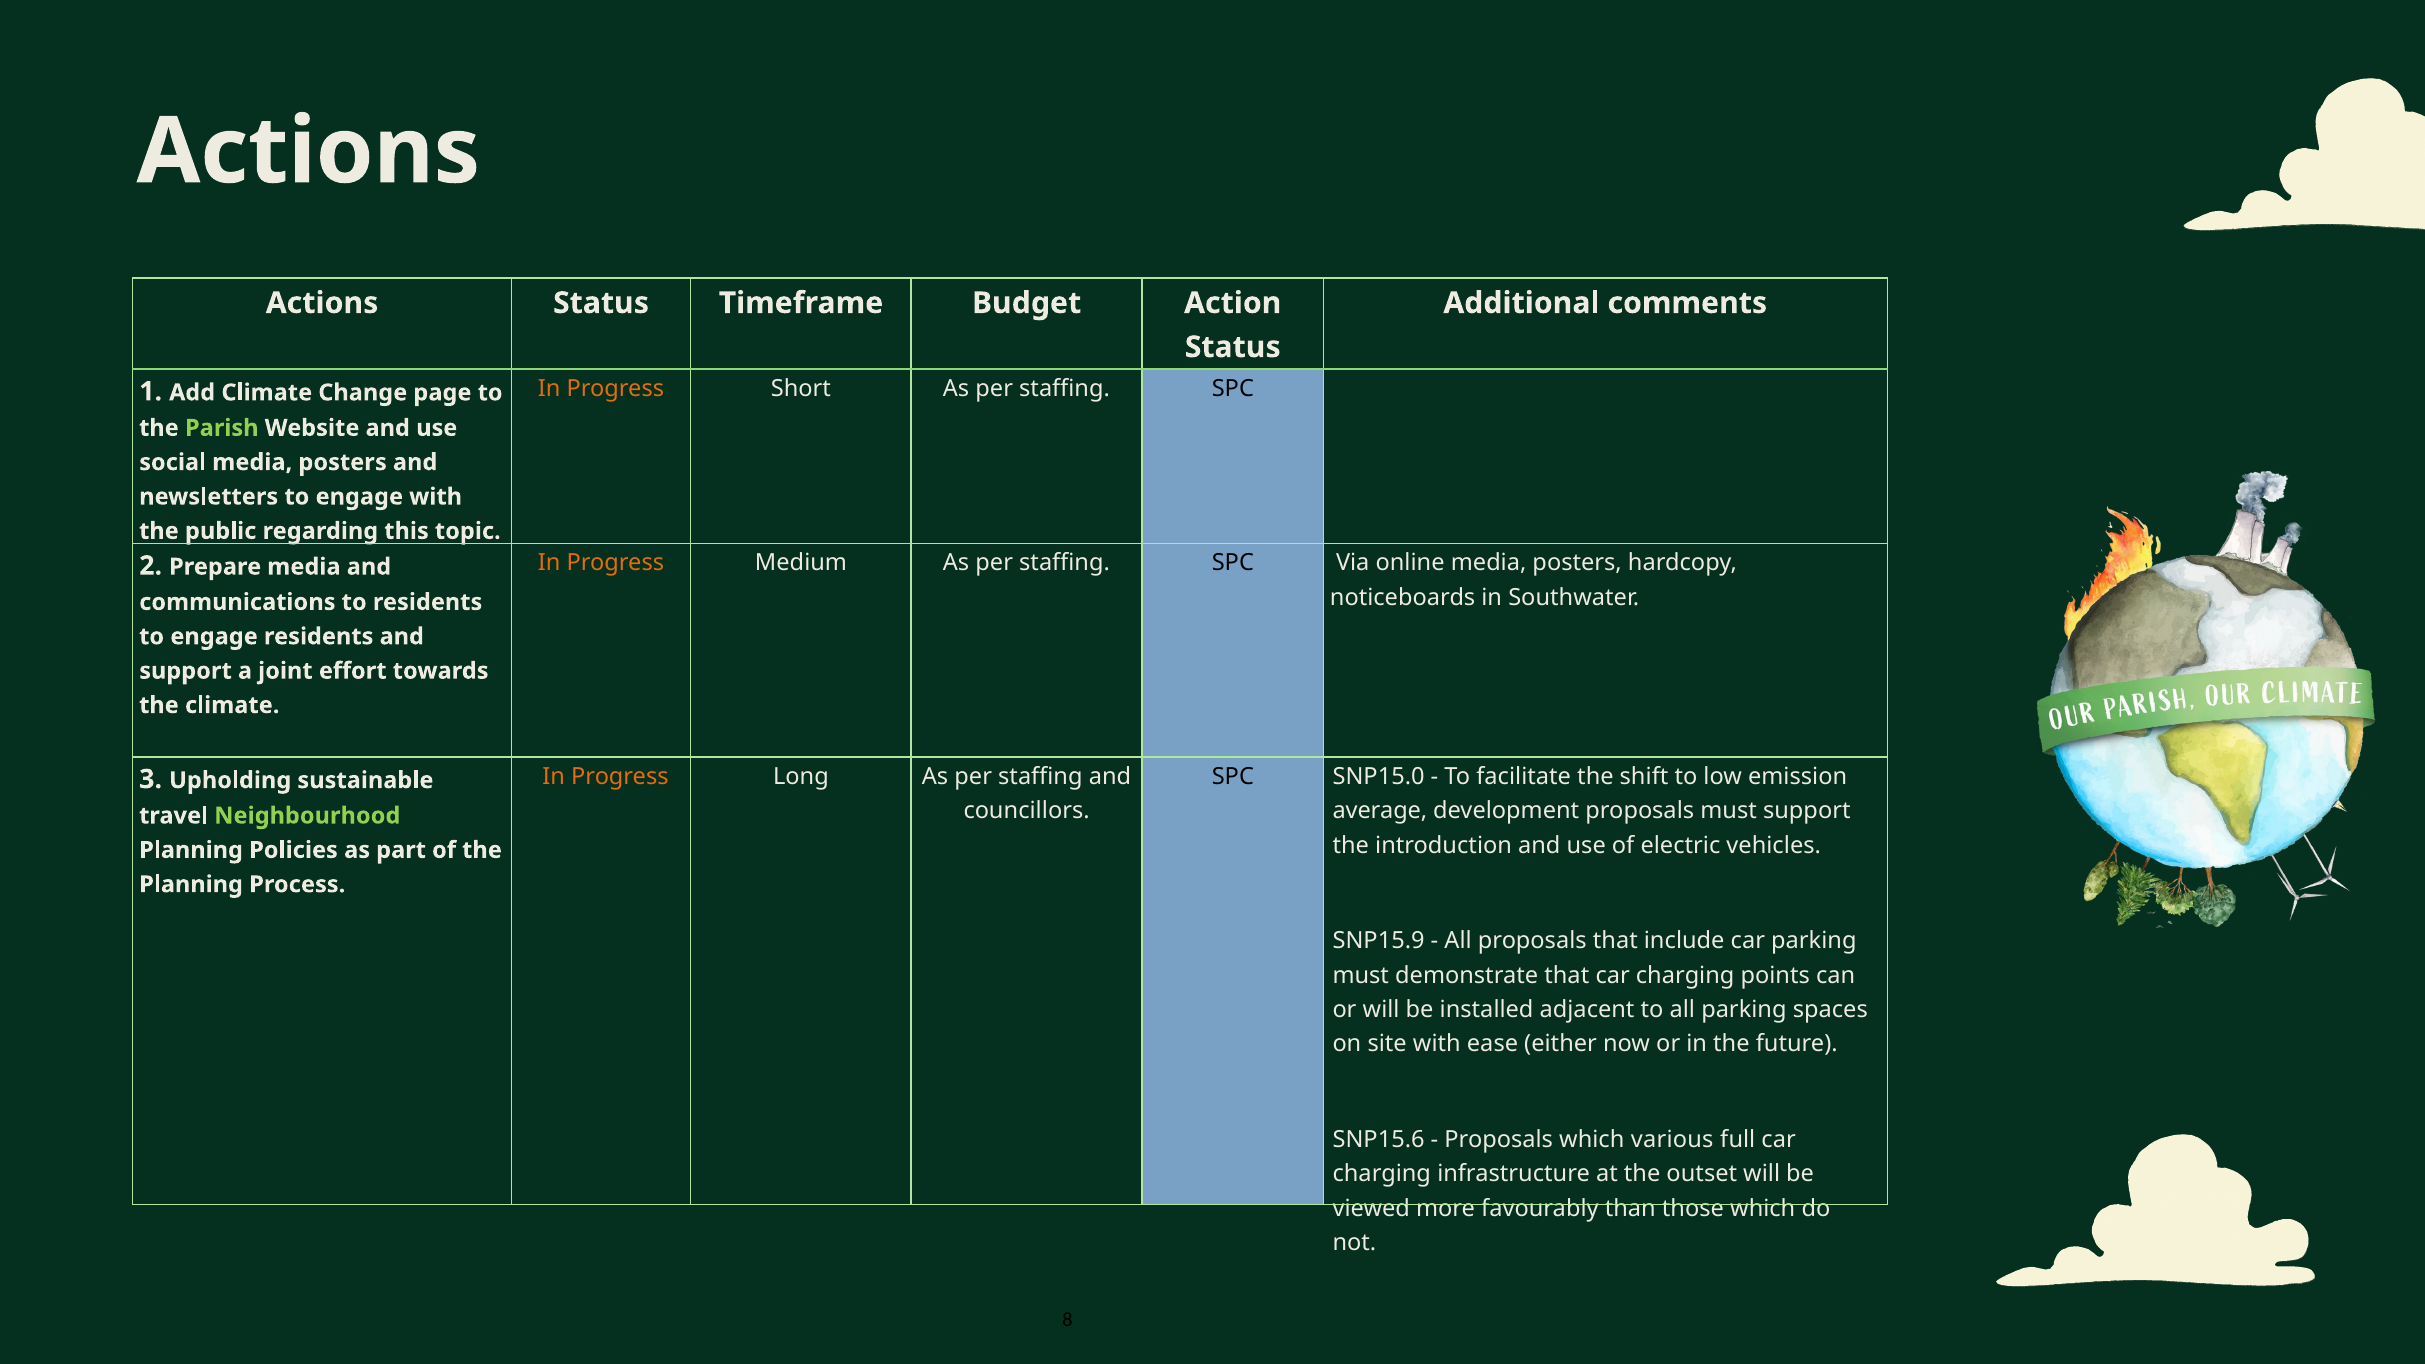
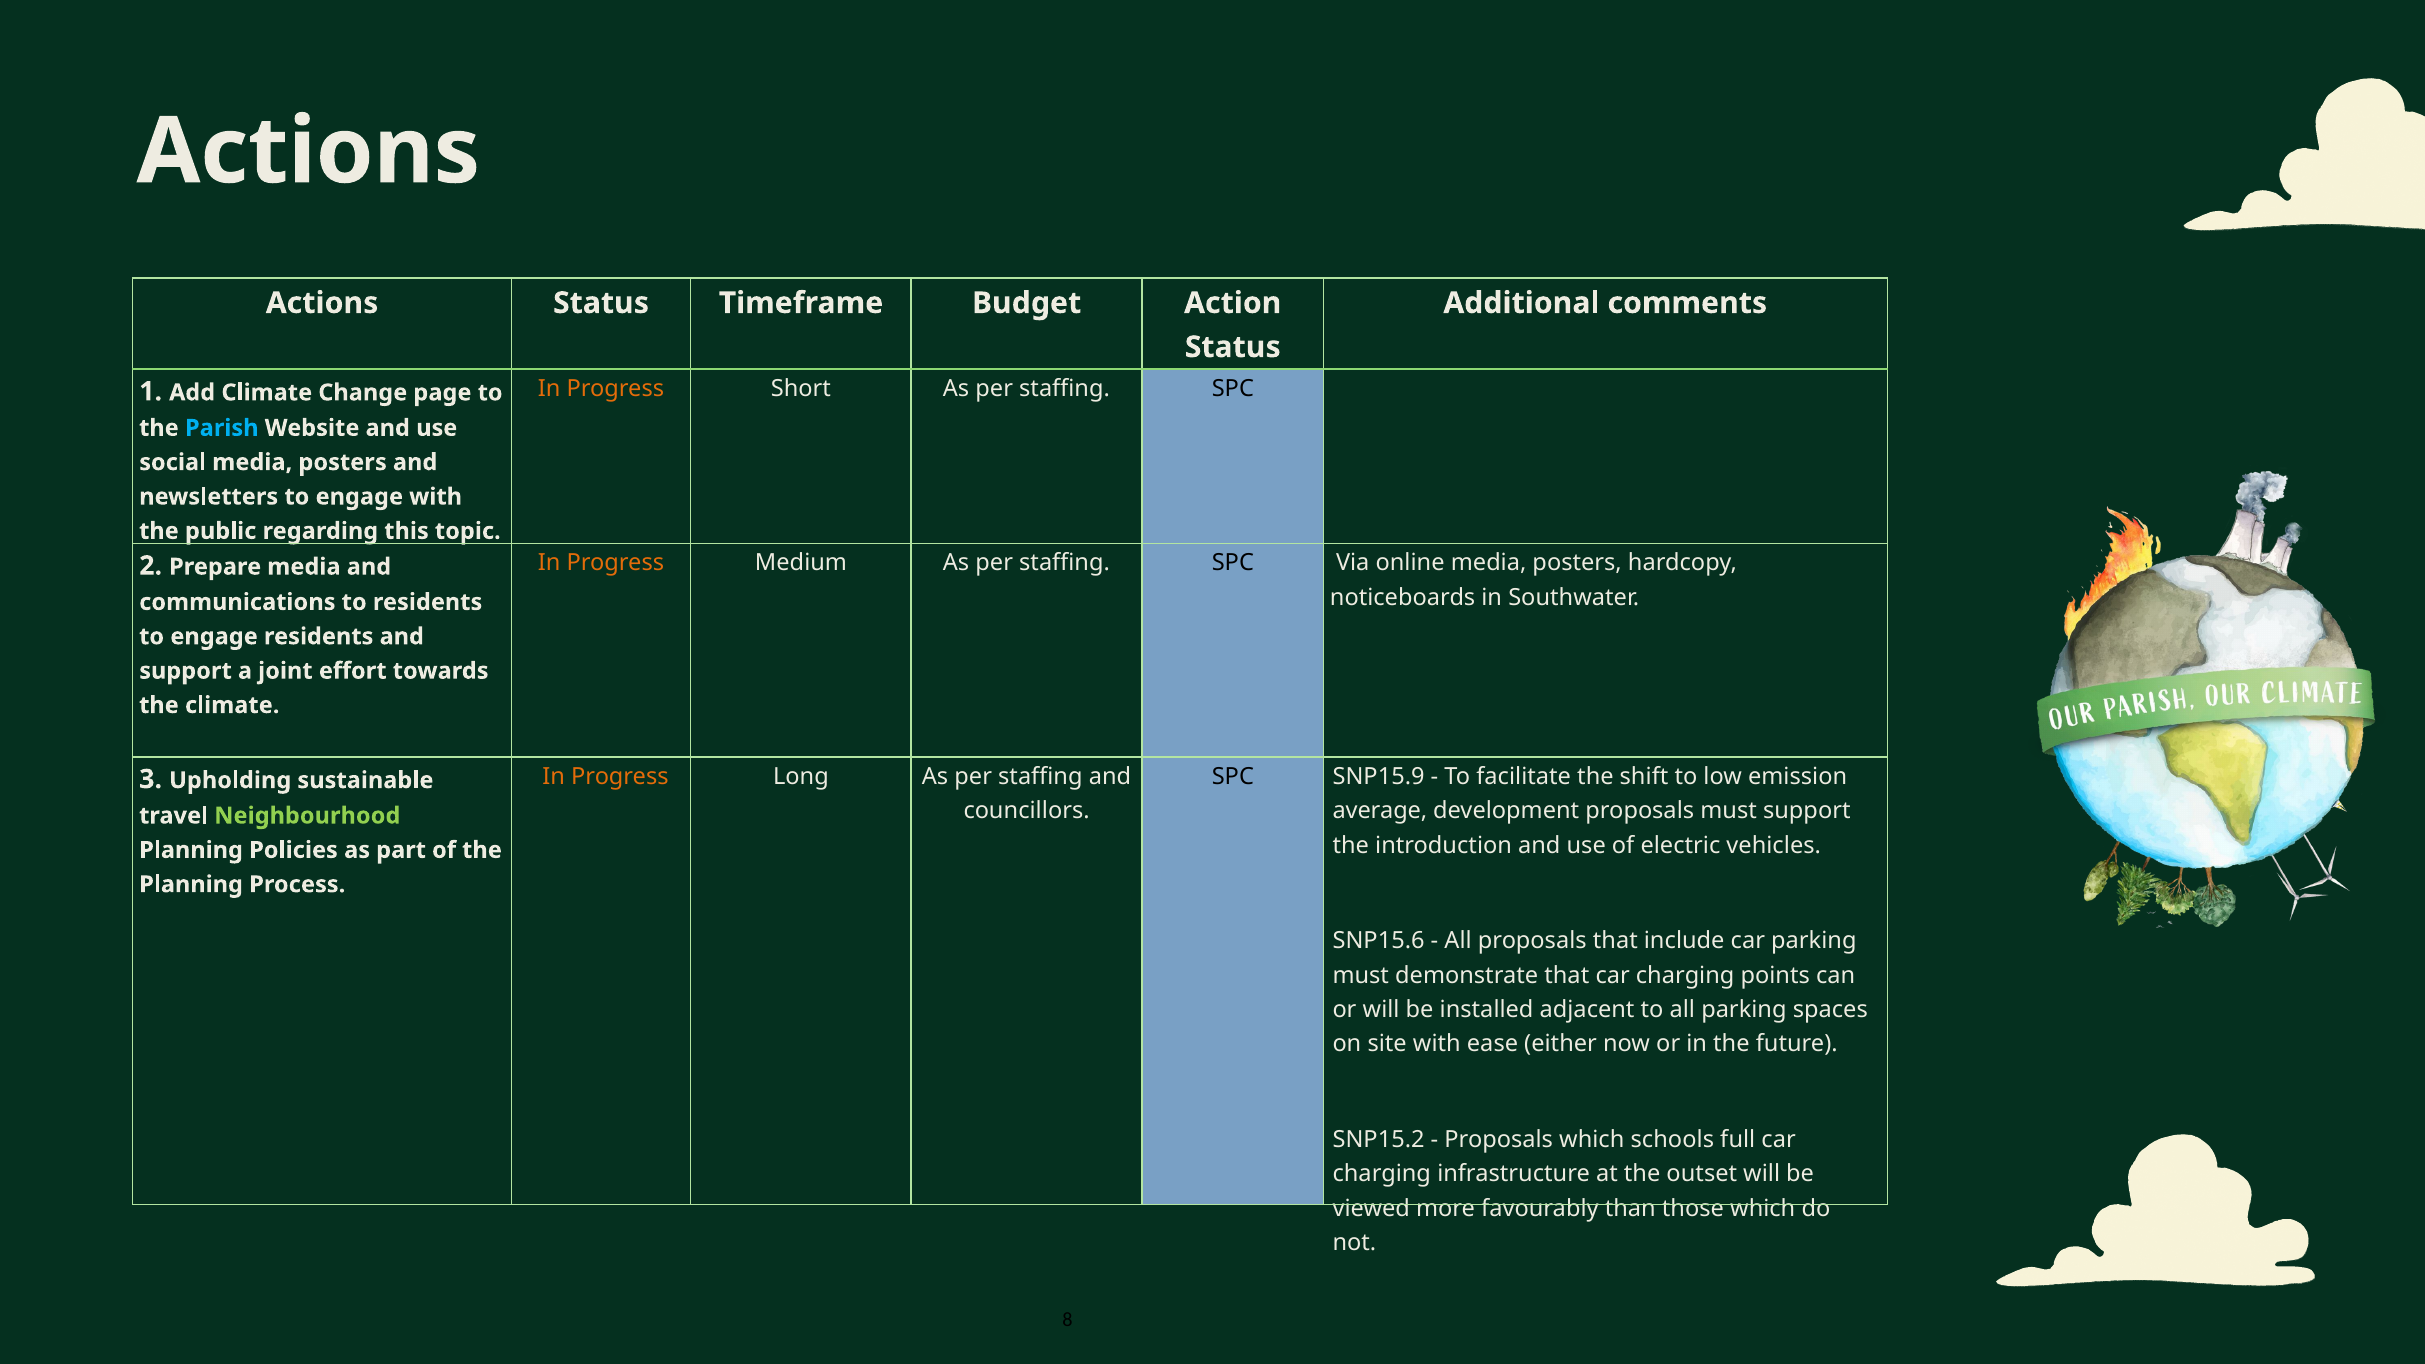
Parish colour: light green -> light blue (222, 428)
SNP15.0: SNP15.0 -> SNP15.9 (1379, 777)
SNP15.9: SNP15.9 -> SNP15.6 (1379, 941)
SNP15.6: SNP15.6 -> SNP15.2 (1379, 1140)
various: various -> schools (1672, 1140)
